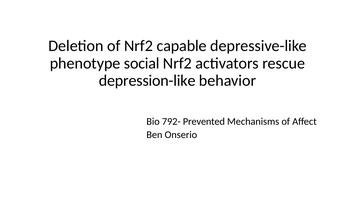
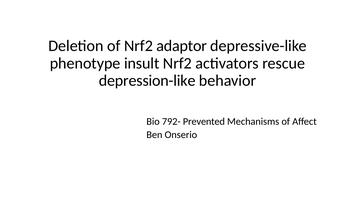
capable: capable -> adaptor (182, 46)
social: social -> insult (142, 63)
